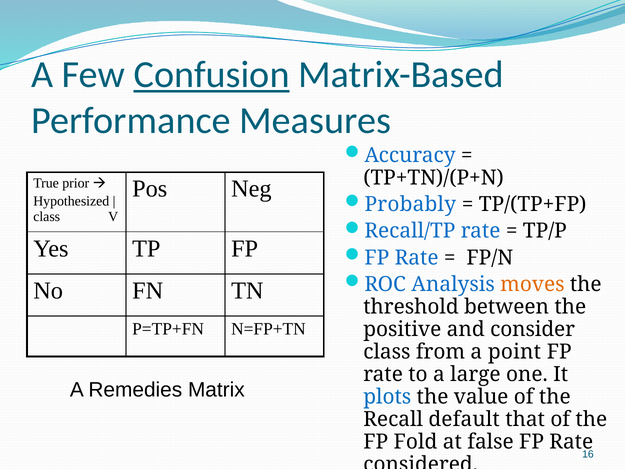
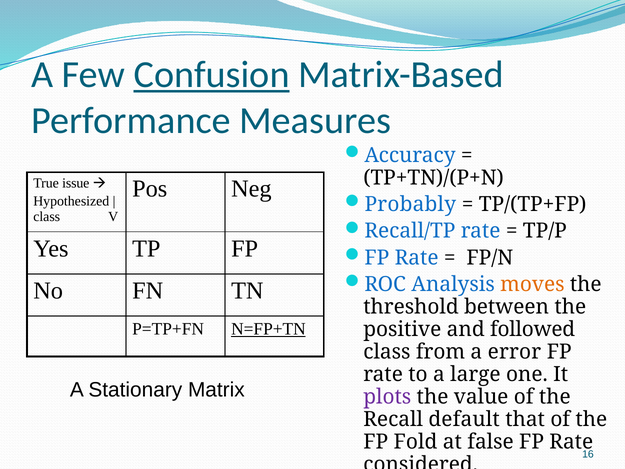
prior: prior -> issue (76, 183)
N=FP+TN underline: none -> present (268, 329)
consider: consider -> followed (533, 329)
point: point -> error (514, 352)
Remedies: Remedies -> Stationary (135, 390)
plots colour: blue -> purple (387, 397)
